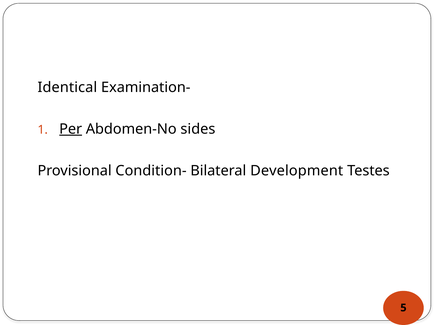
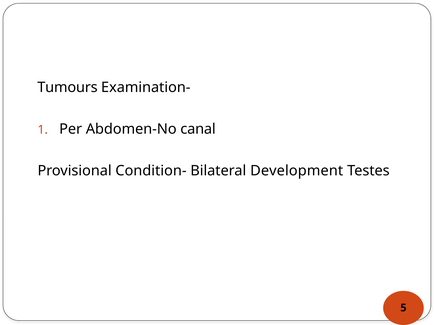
Identical: Identical -> Tumours (67, 87)
Per underline: present -> none (71, 129)
sides: sides -> canal (198, 129)
